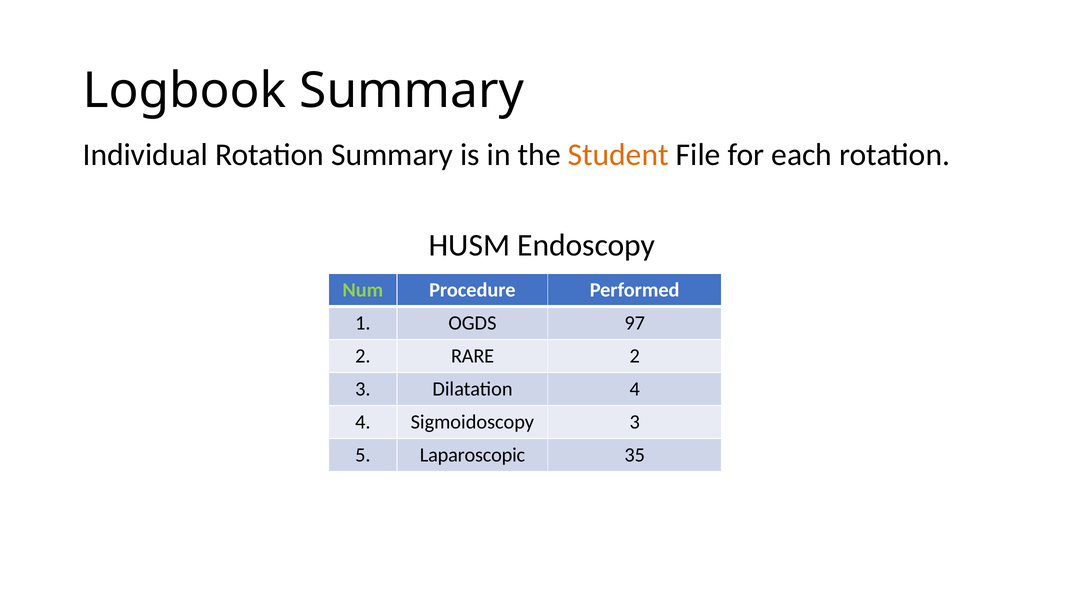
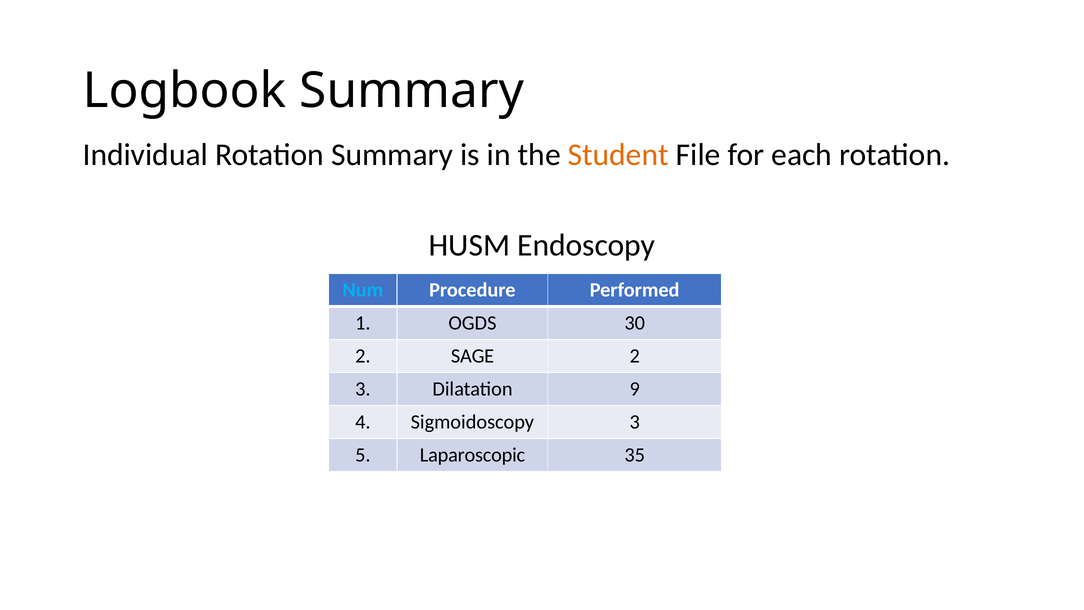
Num colour: light green -> light blue (363, 290)
97: 97 -> 30 (635, 323)
RARE: RARE -> SAGE (473, 356)
Dilatation 4: 4 -> 9 (635, 389)
